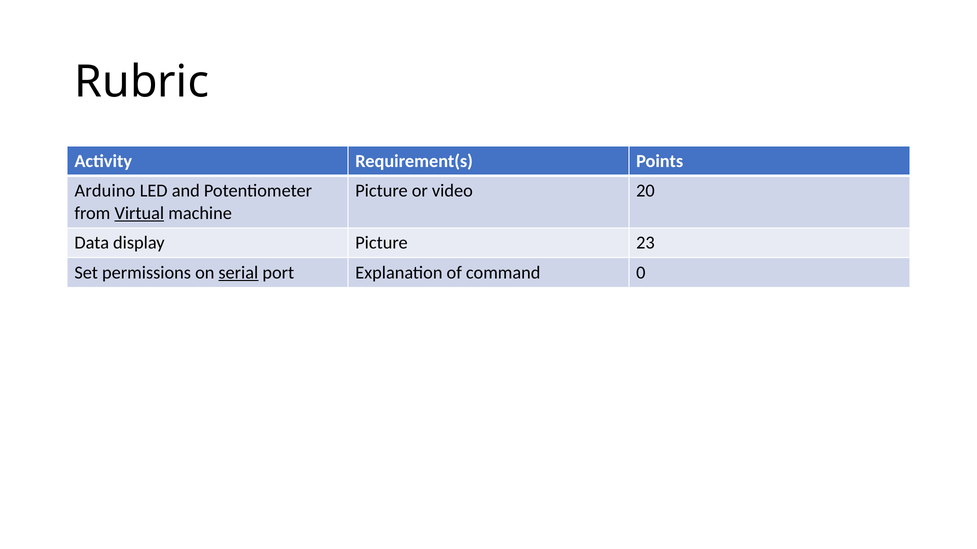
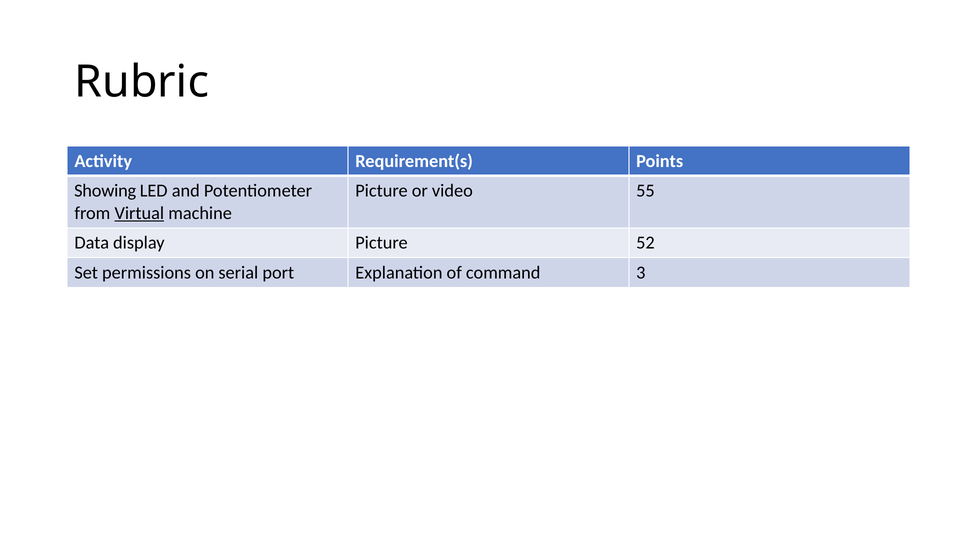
Arduino: Arduino -> Showing (105, 191)
20: 20 -> 55 (645, 191)
23: 23 -> 52 (645, 243)
serial underline: present -> none (238, 273)
0: 0 -> 3 (641, 273)
